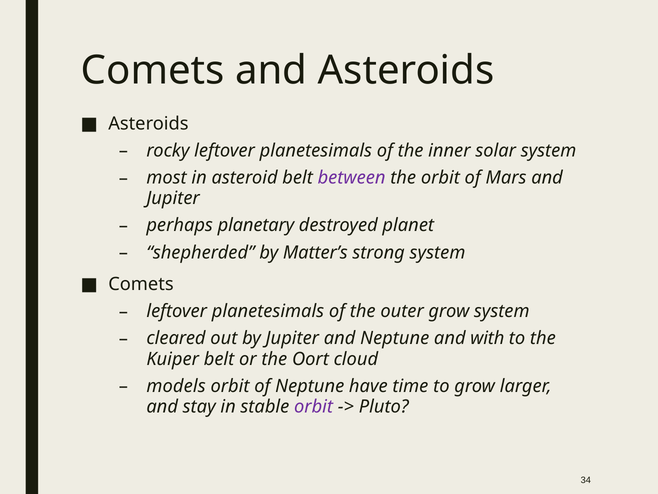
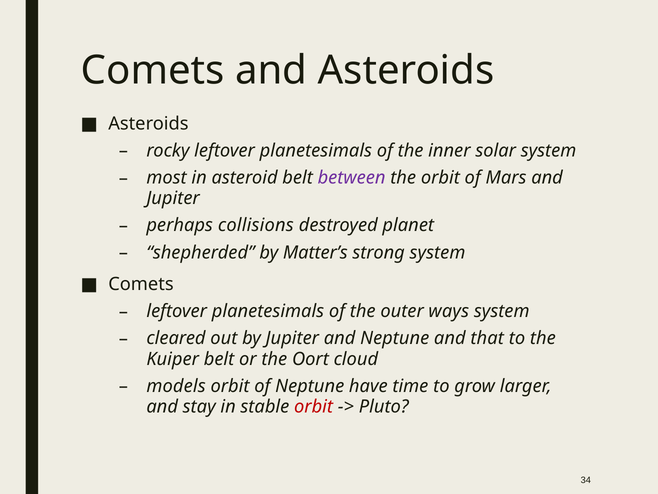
planetary: planetary -> collisions (256, 225)
outer grow: grow -> ways (449, 311)
with: with -> that (487, 338)
orbit colour: purple -> red (314, 406)
